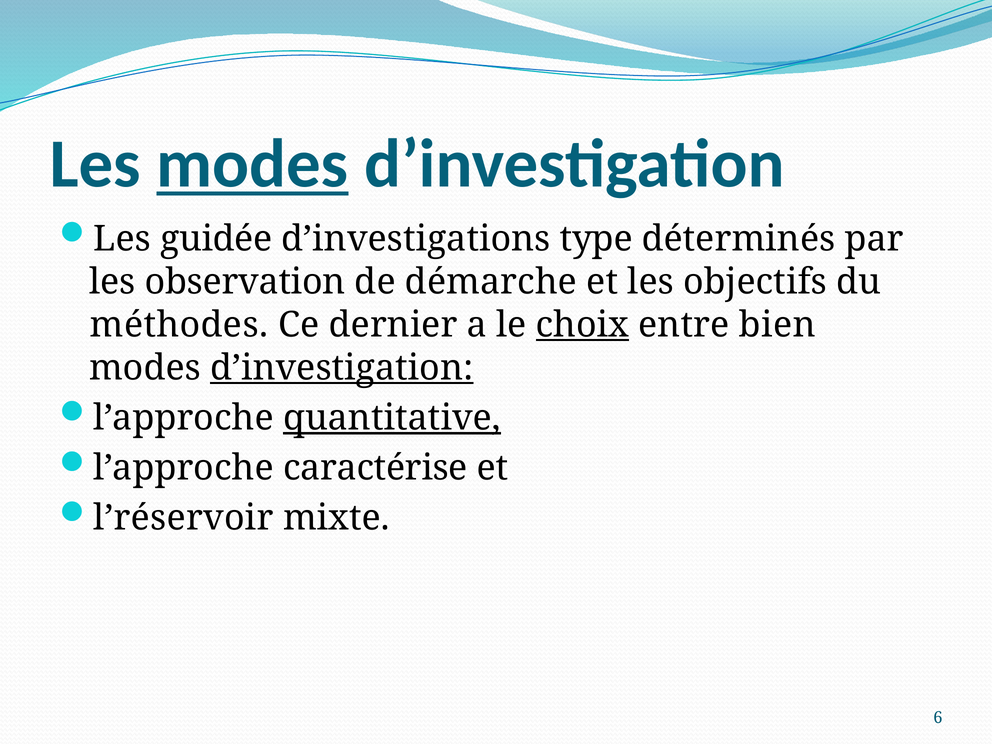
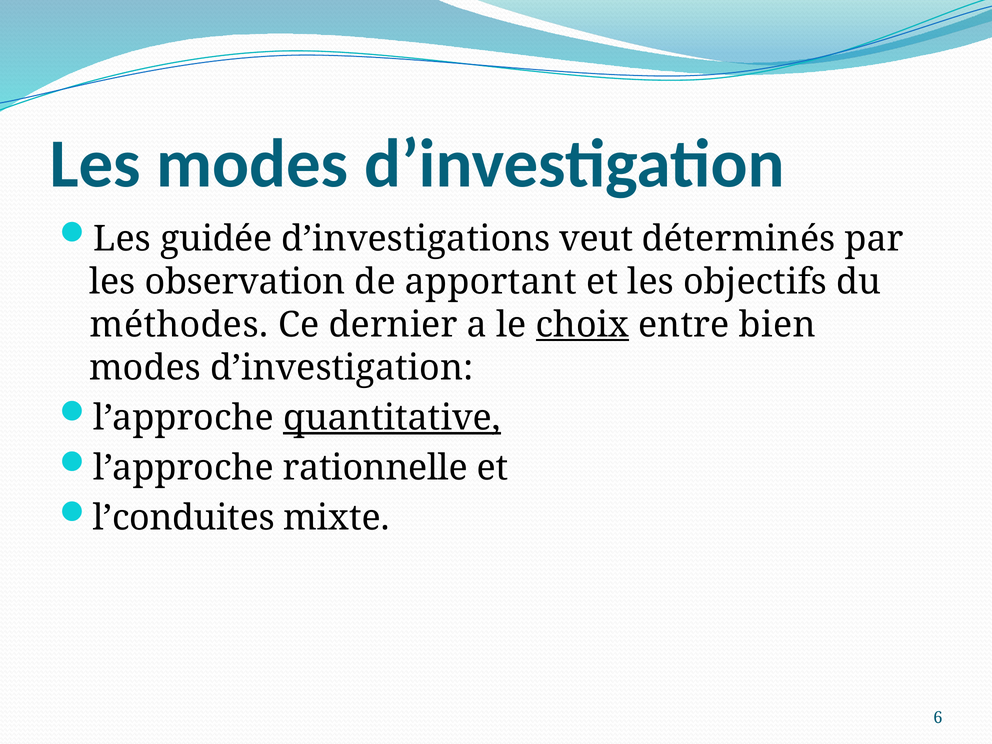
modes underline: present -> none (252, 164)
type: type -> veut (596, 239)
démarche: démarche -> apportant (491, 282)
d’investigation underline: present -> none (342, 368)
caractérise: caractérise -> rationnelle (375, 468)
l’réservoir: l’réservoir -> l’conduites (184, 518)
